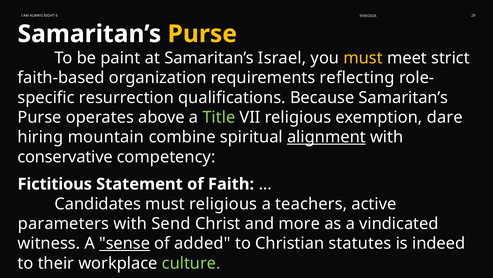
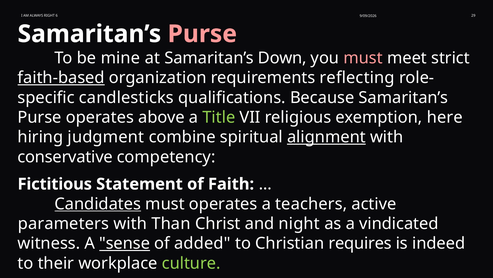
Purse colour: yellow -> pink (202, 34)
paint: paint -> mine (120, 58)
Israel: Israel -> Down (282, 58)
must colour: yellow -> pink (363, 58)
faith-based underline: none -> present (61, 78)
resurrection: resurrection -> candlesticks (126, 97)
dare: dare -> here (445, 117)
mountain: mountain -> judgment (106, 137)
Candidates underline: none -> present (98, 203)
must religious: religious -> operates (223, 203)
Send: Send -> Than (171, 223)
more: more -> night (299, 223)
statutes: statutes -> requires (360, 243)
